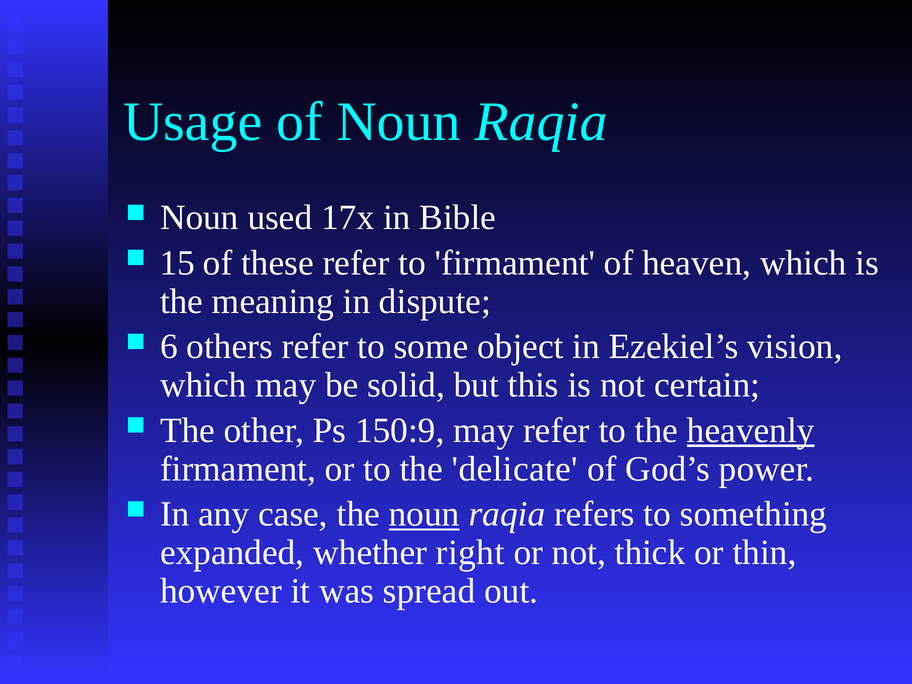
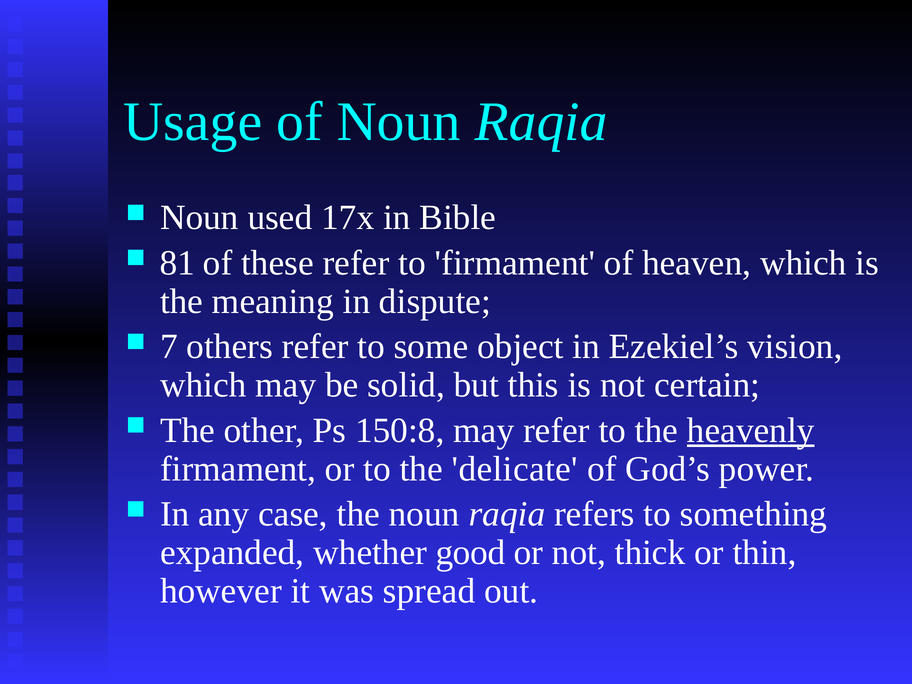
15: 15 -> 81 (177, 263)
6: 6 -> 7 (169, 347)
150:9: 150:9 -> 150:8 (400, 431)
noun underline: present -> none (424, 514)
right: right -> good (471, 553)
